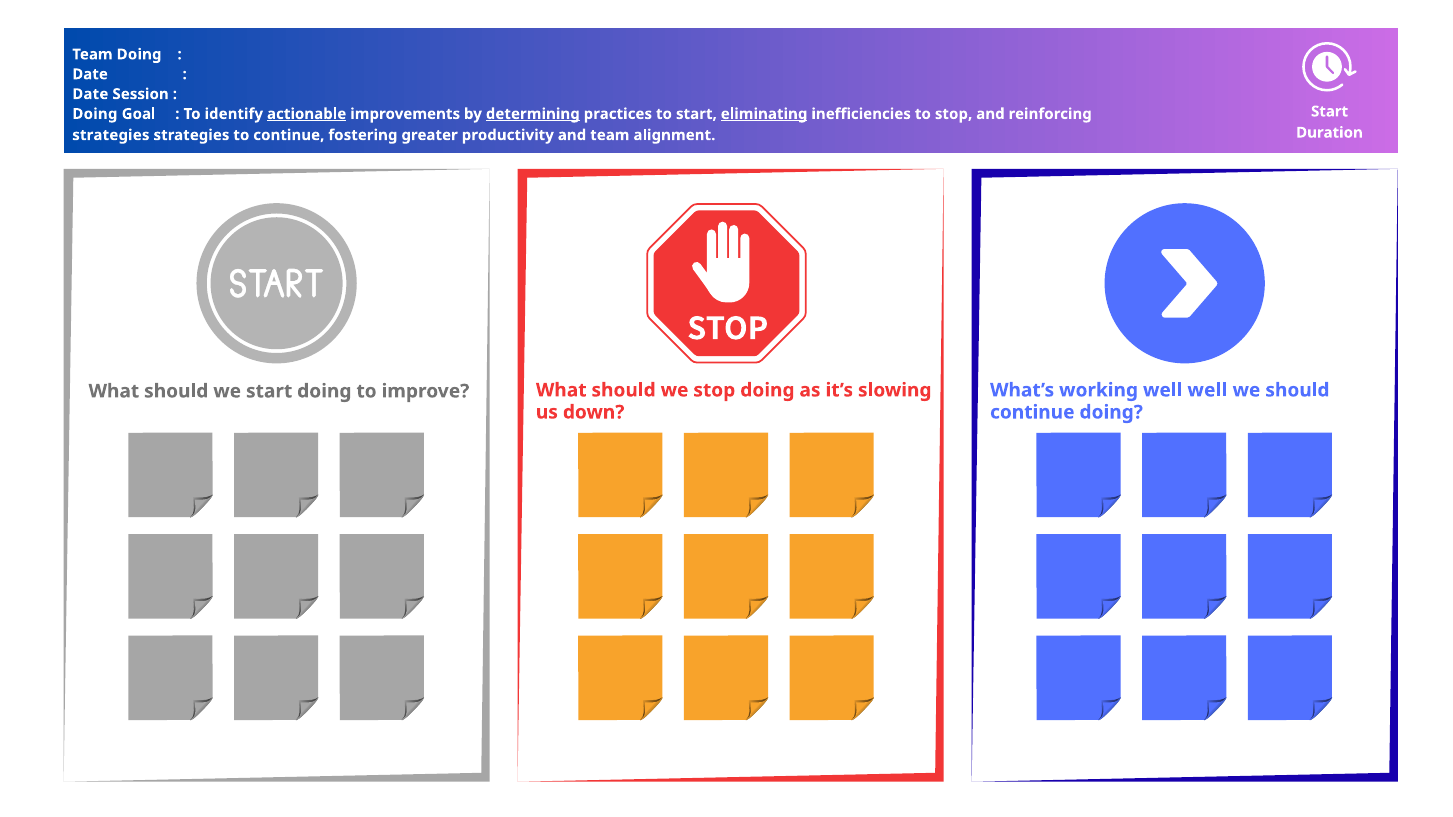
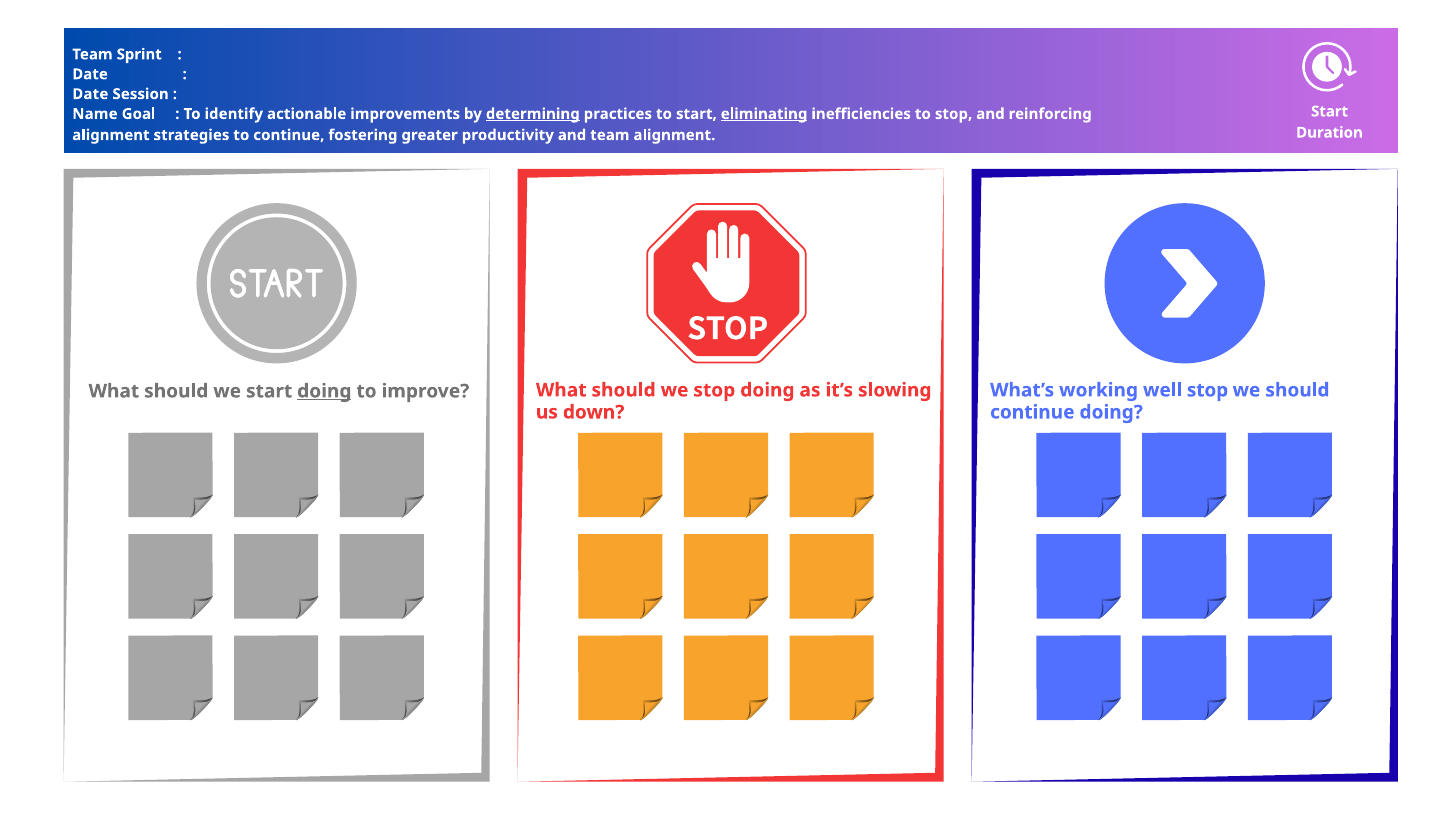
Team Doing: Doing -> Sprint (139, 54)
Doing: Doing -> Name (95, 114)
actionable underline: present -> none (307, 114)
strategies: strategies -> alignment (111, 135)
well well: well -> stop (1208, 390)
doing underline: none -> present (324, 391)
